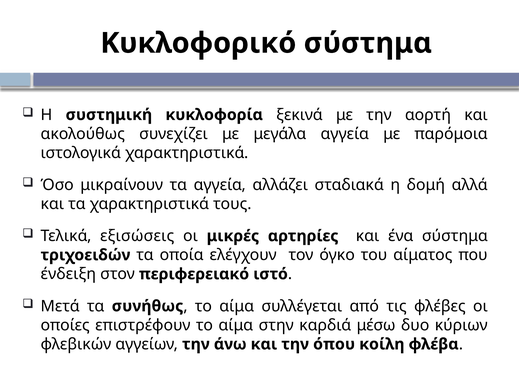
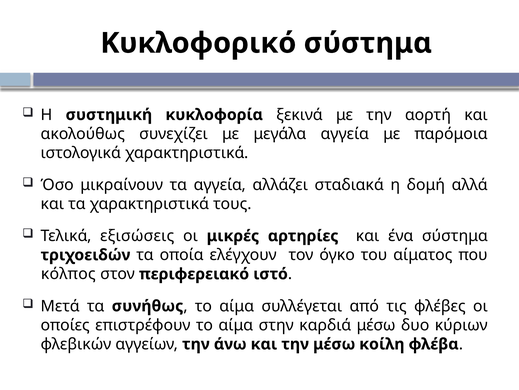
ένδειξη: ένδειξη -> κόλπος (68, 274)
την όπου: όπου -> μέσω (334, 344)
